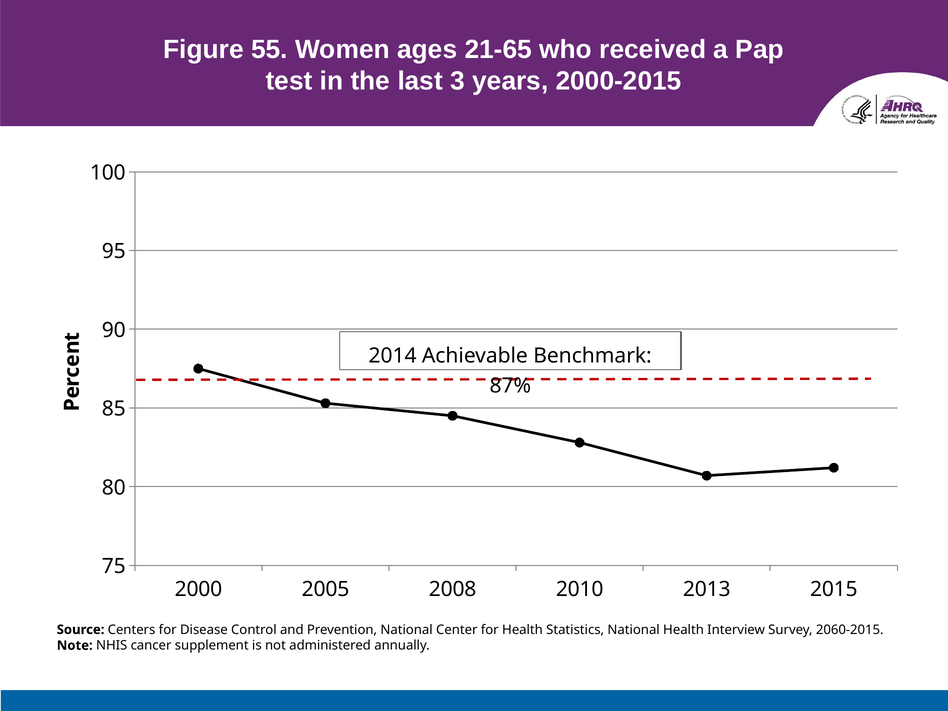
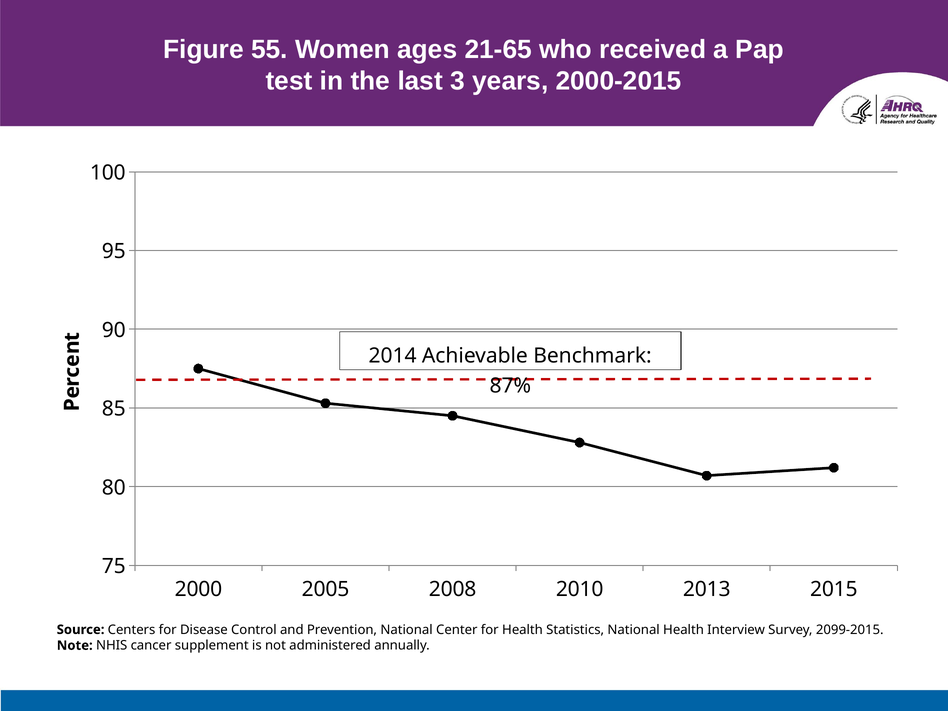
2060-2015: 2060-2015 -> 2099-2015 (850, 630)
